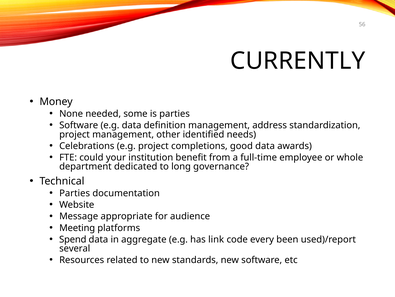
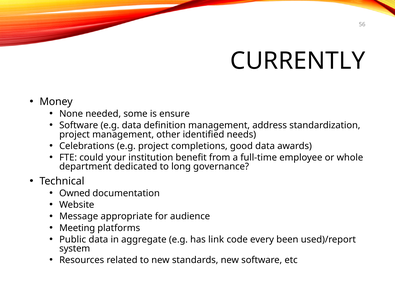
is parties: parties -> ensure (175, 114)
Parties: Parties -> Owned (75, 193)
Spend: Spend -> Public (73, 239)
several: several -> system (75, 248)
